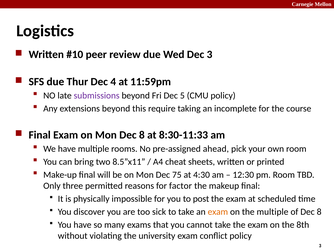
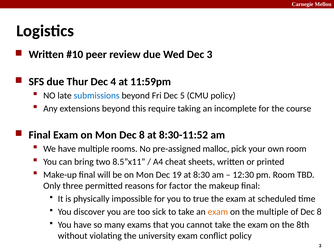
submissions colour: purple -> blue (97, 96)
8:30-11:33: 8:30-11:33 -> 8:30-11:52 (183, 135)
ahead: ahead -> malloc (216, 149)
75: 75 -> 19 (177, 175)
4:30: 4:30 -> 8:30 (202, 175)
post: post -> true (201, 199)
